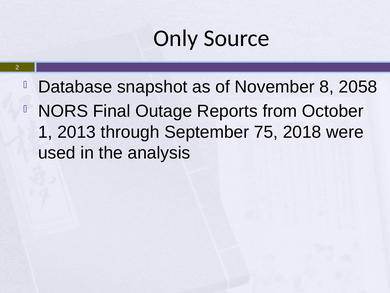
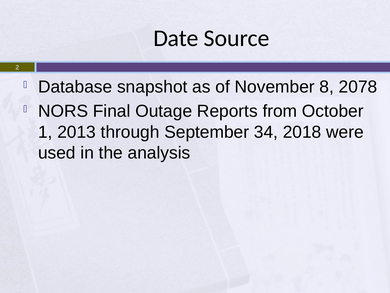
Only: Only -> Date (176, 38)
2058: 2058 -> 2078 (358, 87)
75: 75 -> 34 (266, 132)
